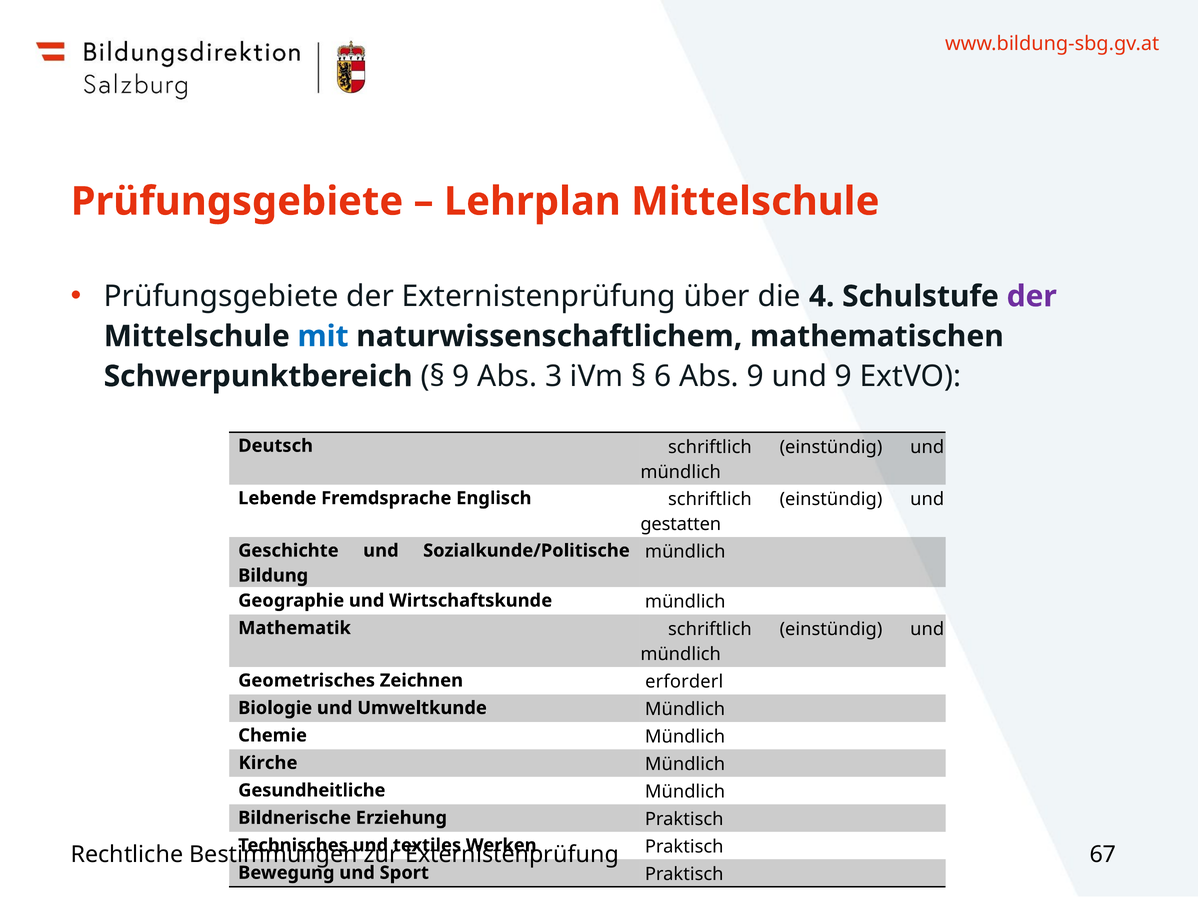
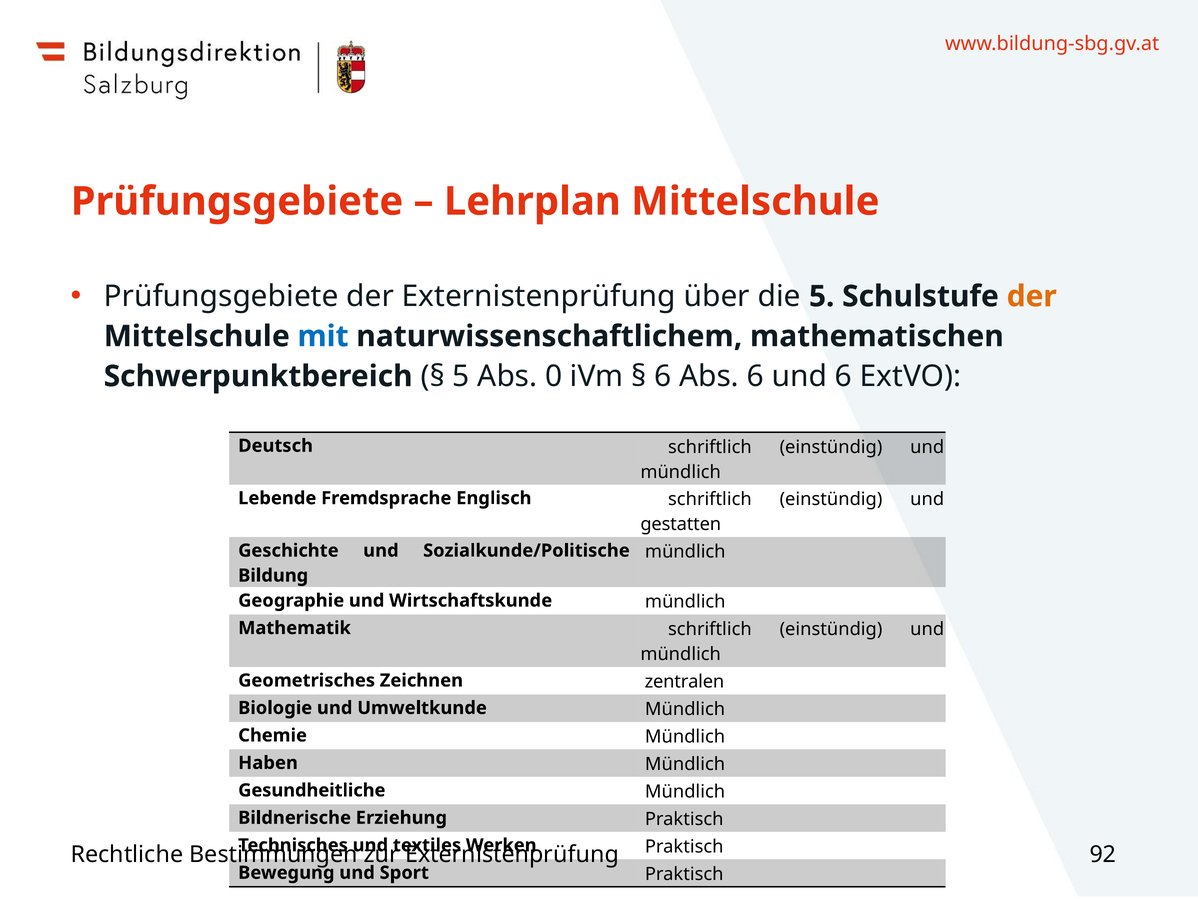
die 4: 4 -> 5 (822, 296)
der colour: purple -> orange (1032, 296)
9: 9 -> 5 (461, 376)
3: 3 -> 0 (554, 376)
Abs 9: 9 -> 6 (756, 376)
und 9: 9 -> 6 (843, 376)
erforderl: erforderl -> zentralen (684, 681)
Kirche: Kirche -> Haben (268, 762)
67: 67 -> 92 (1103, 854)
